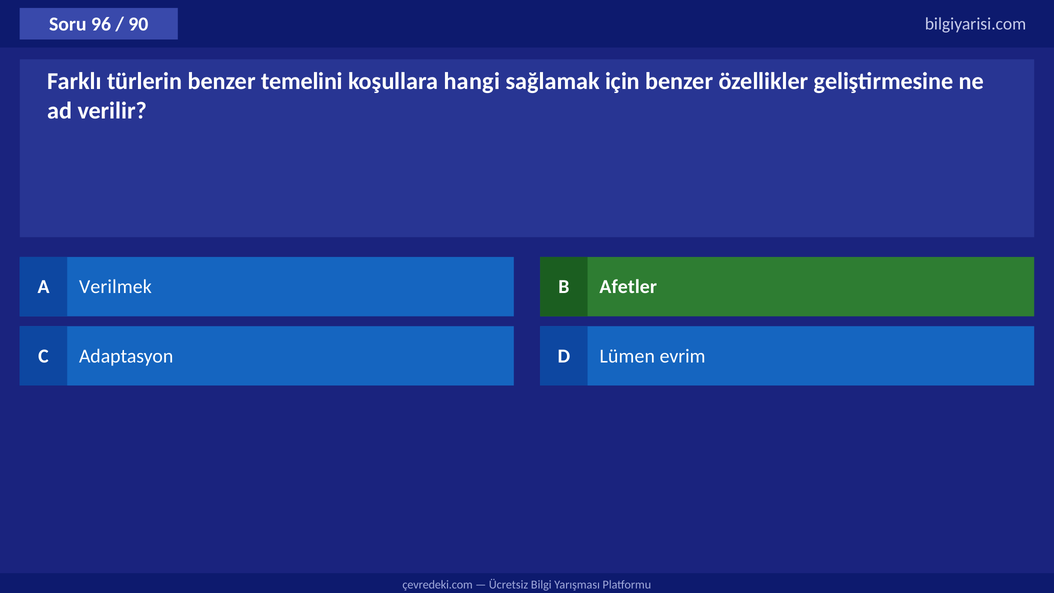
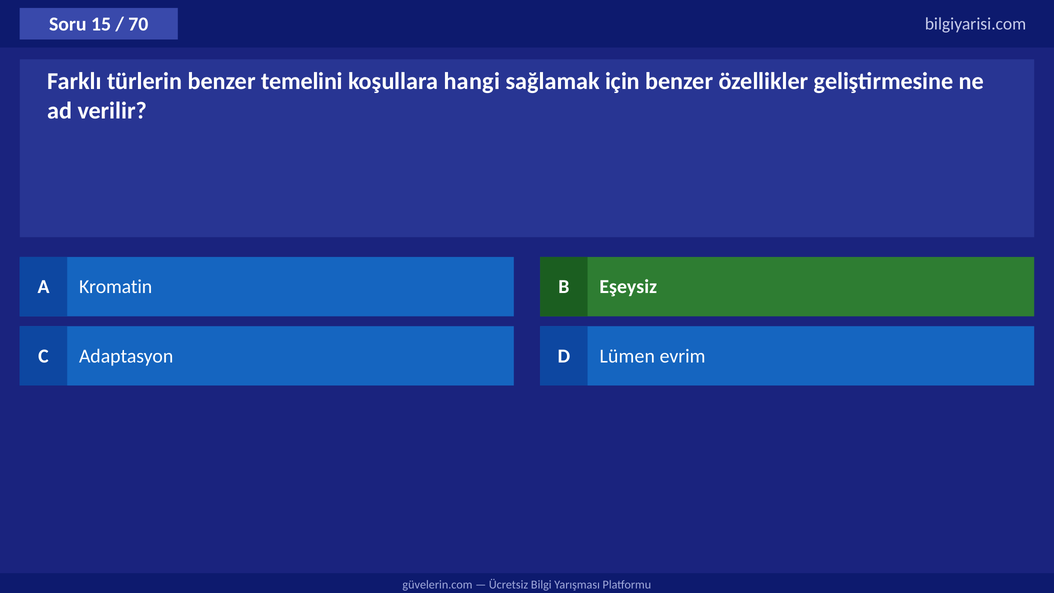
96: 96 -> 15 (101, 24)
90: 90 -> 70 (138, 24)
Verilmek: Verilmek -> Kromatin (116, 287)
Afetler: Afetler -> Eşeysiz (628, 287)
çevredeki.com: çevredeki.com -> güvelerin.com (438, 585)
